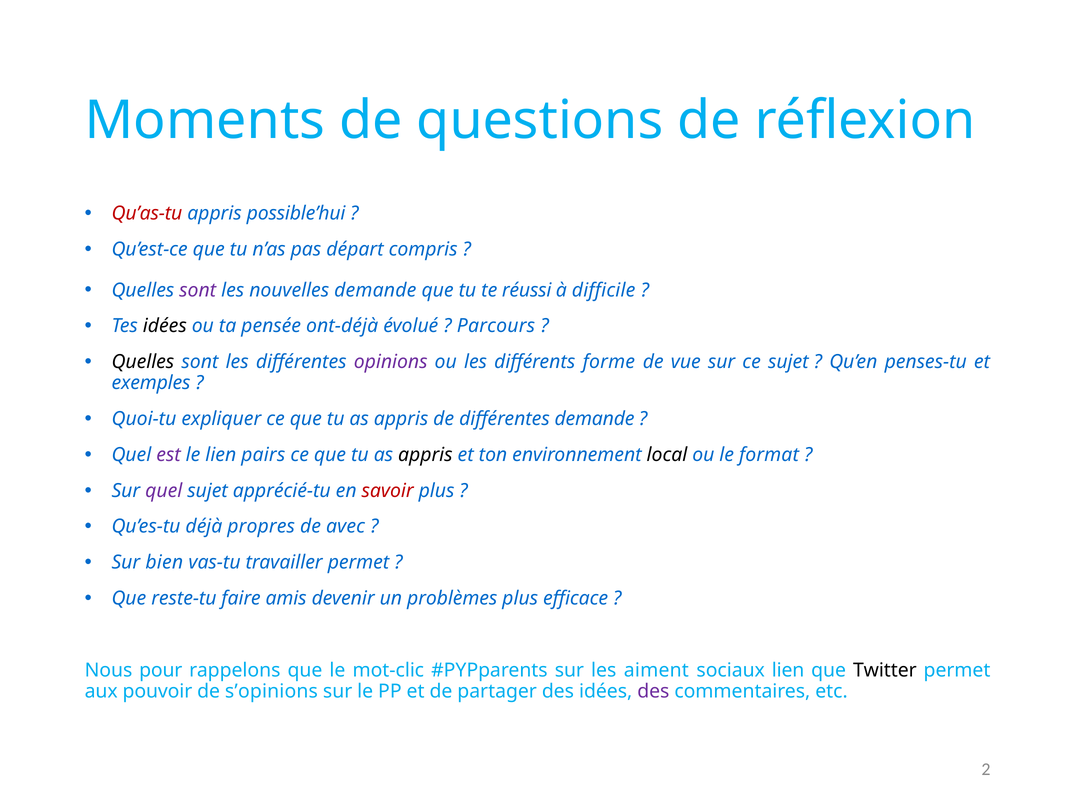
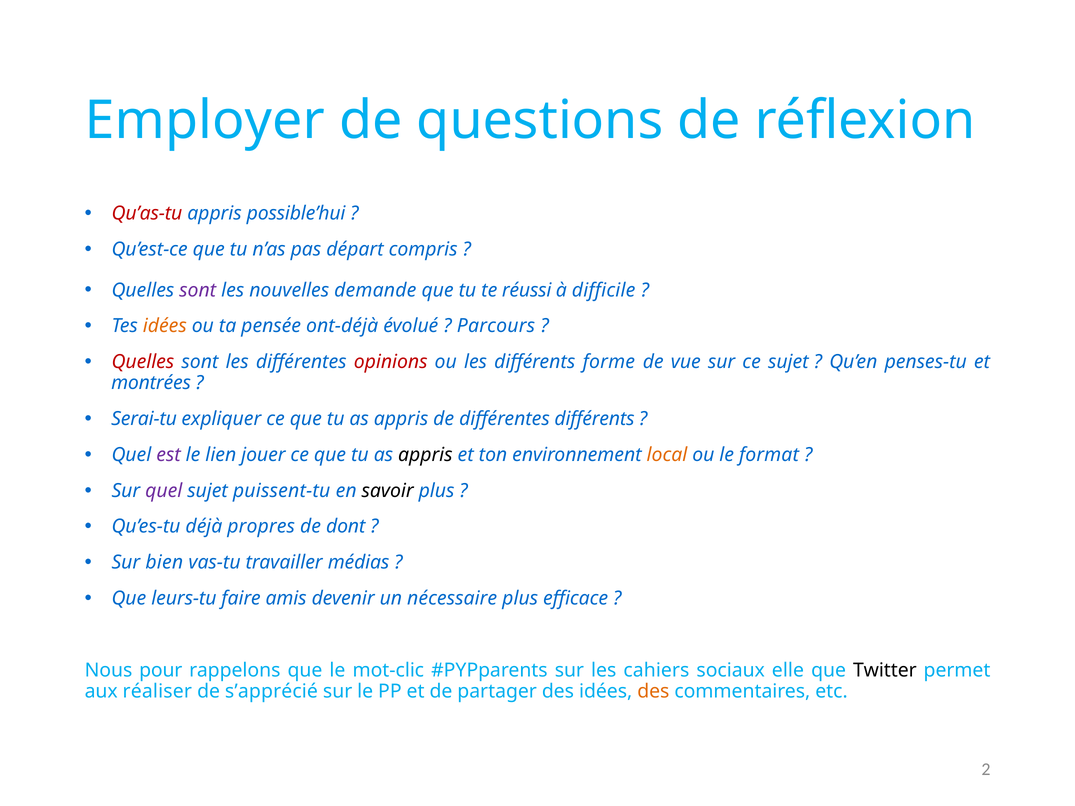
Moments: Moments -> Employer (205, 120)
idées colour: black -> orange (165, 326)
Quelles colour: black -> red (143, 362)
opinions colour: purple -> red (391, 362)
exemples: exemples -> montrées (151, 383)
Quoi-tu: Quoi-tu -> Serai-tu (144, 419)
différentes demande: demande -> différents (595, 419)
pairs: pairs -> jouer (263, 455)
local colour: black -> orange (667, 455)
apprécié-tu: apprécié-tu -> puissent-tu (282, 491)
savoir colour: red -> black (388, 491)
avec: avec -> dont (346, 527)
travailler permet: permet -> médias (359, 563)
reste-tu: reste-tu -> leurs-tu (184, 599)
problèmes: problèmes -> nécessaire (452, 599)
aiment: aiment -> cahiers (656, 670)
sociaux lien: lien -> elle (788, 670)
pouvoir: pouvoir -> réaliser (157, 691)
s’opinions: s’opinions -> s’apprécié (271, 691)
des colour: purple -> orange (653, 691)
